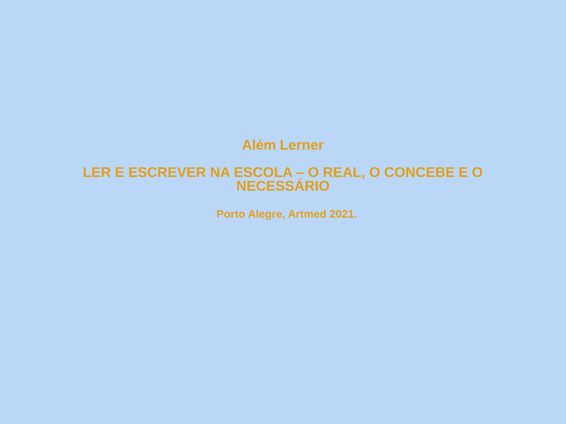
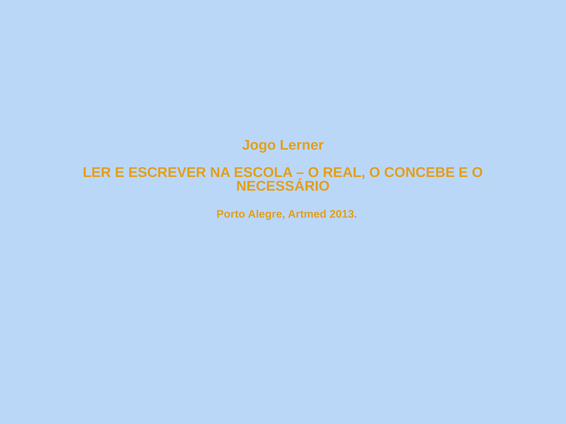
Além: Além -> Jogo (259, 145)
2021: 2021 -> 2013 (343, 214)
